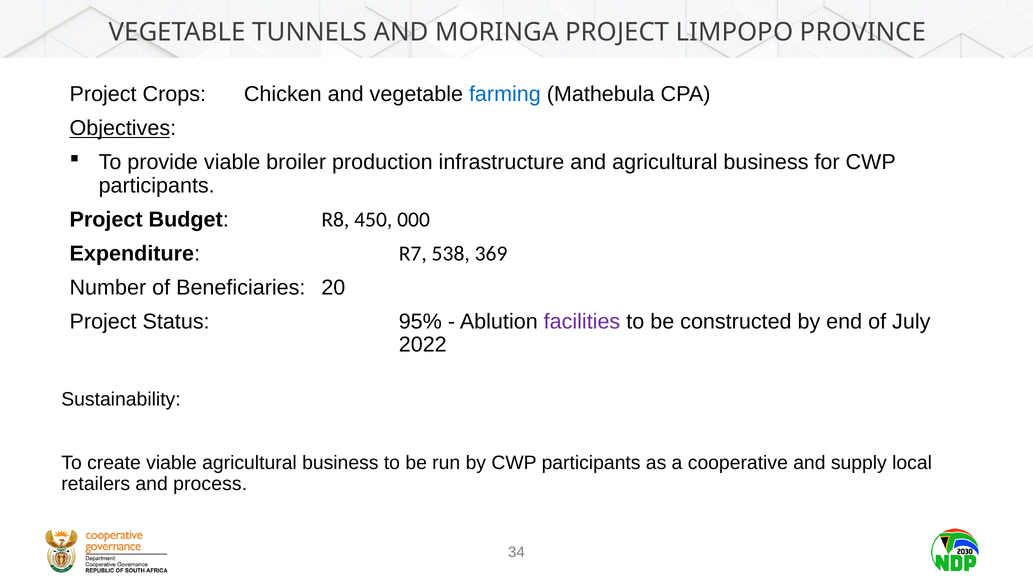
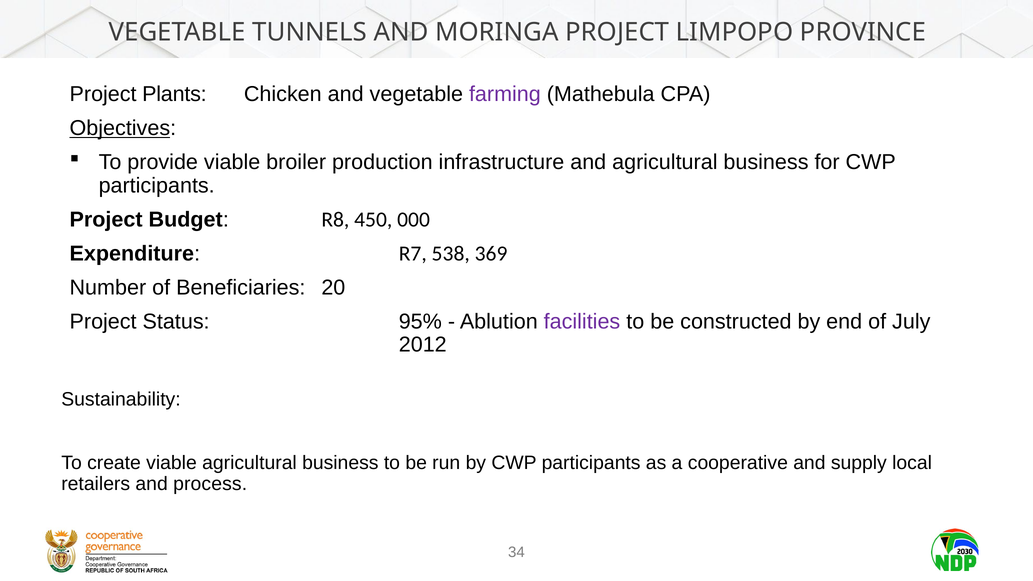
Crops: Crops -> Plants (174, 94)
farming colour: blue -> purple (505, 94)
2022: 2022 -> 2012 (423, 345)
